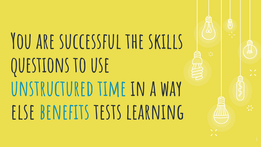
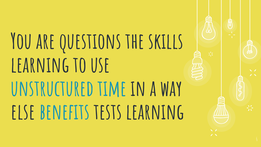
successful: successful -> questions (90, 42)
questions: questions -> learning (40, 65)
